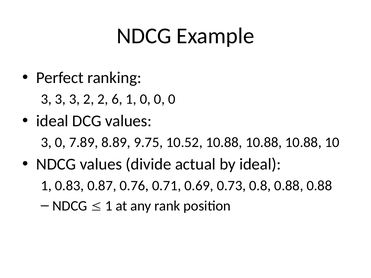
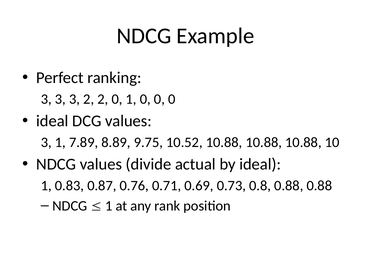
2 6: 6 -> 0 (117, 99)
3 0: 0 -> 1 (60, 142)
